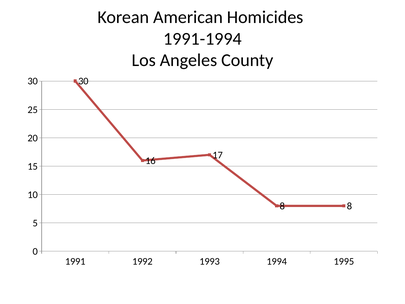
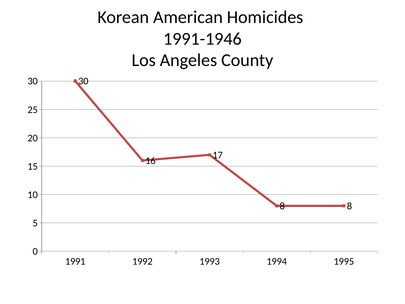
1991-1994: 1991-1994 -> 1991-1946 (202, 39)
